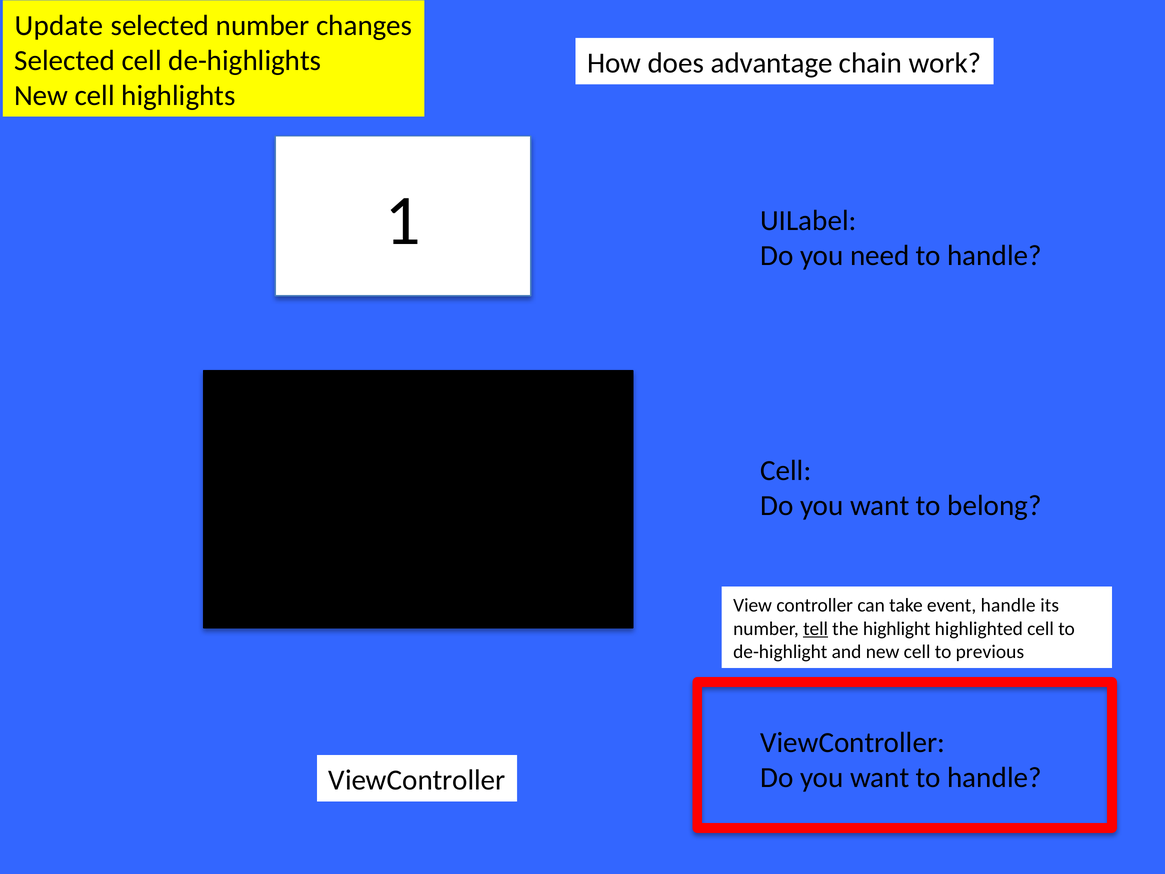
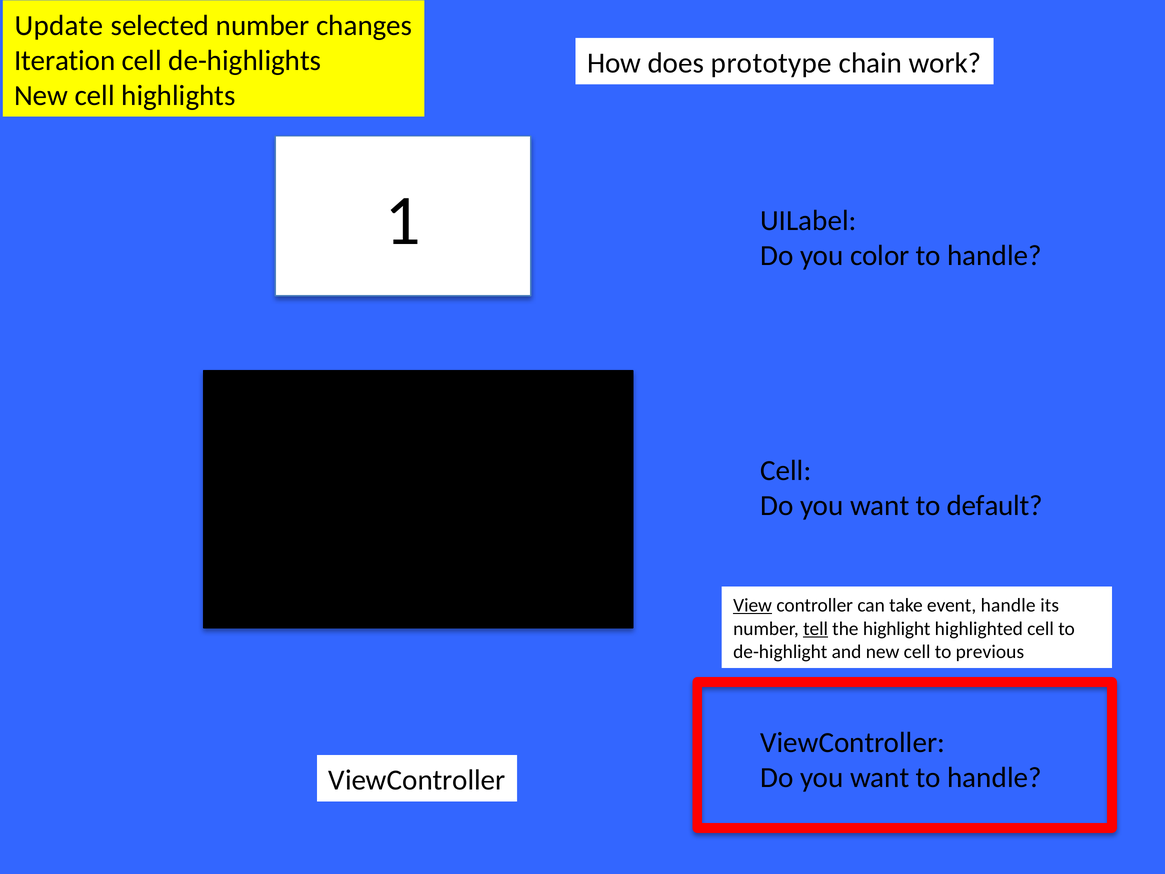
Selected: Selected -> Iteration (65, 60)
advantage: advantage -> prototype (771, 63)
need: need -> color (880, 256)
belong: belong -> default (995, 506)
View underline: none -> present (753, 605)
